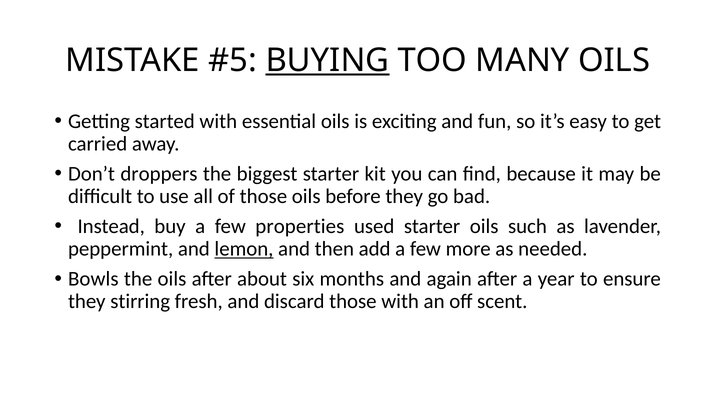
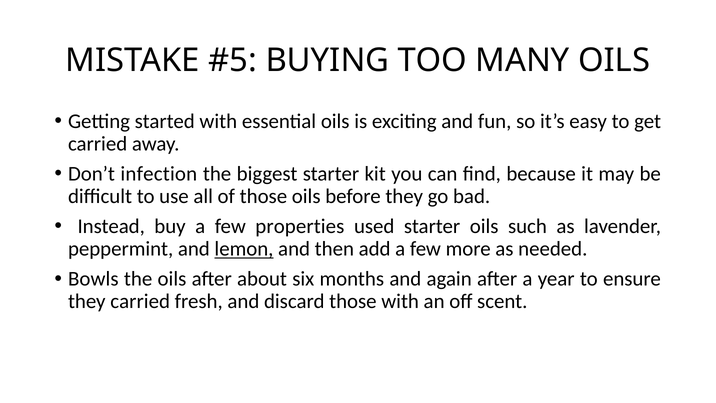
BUYING underline: present -> none (327, 60)
droppers: droppers -> infection (159, 174)
they stirring: stirring -> carried (140, 301)
